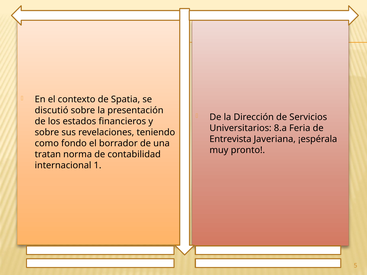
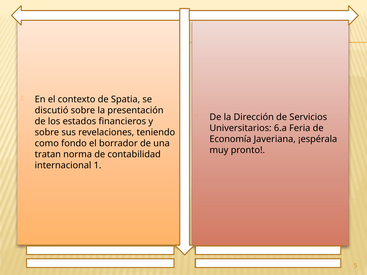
8.a: 8.a -> 6.a (280, 128)
Entrevista: Entrevista -> Economía (230, 139)
